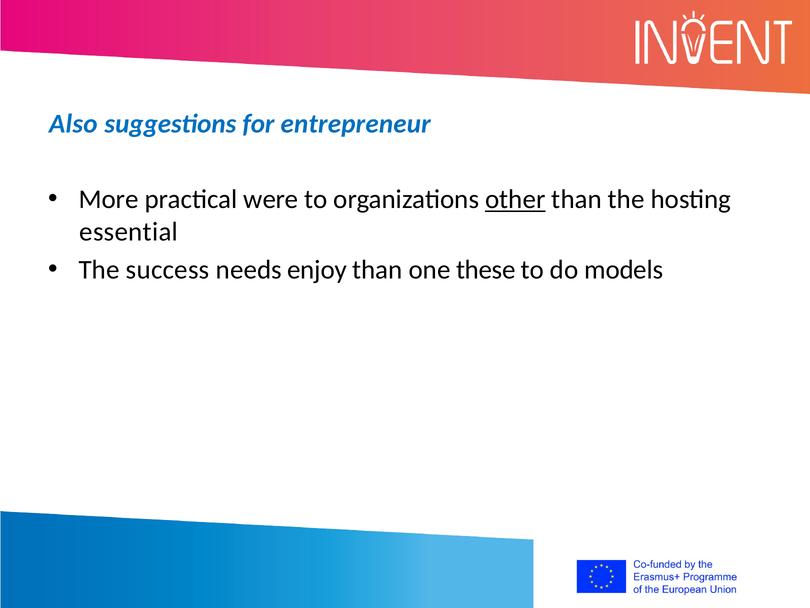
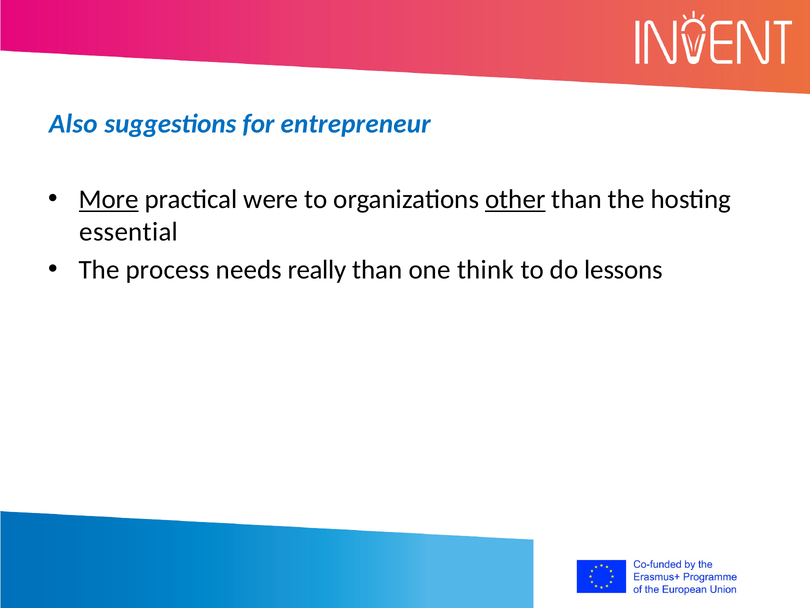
More underline: none -> present (109, 199)
success: success -> process (168, 270)
enjoy: enjoy -> really (317, 270)
these: these -> think (486, 270)
models: models -> lessons (624, 270)
